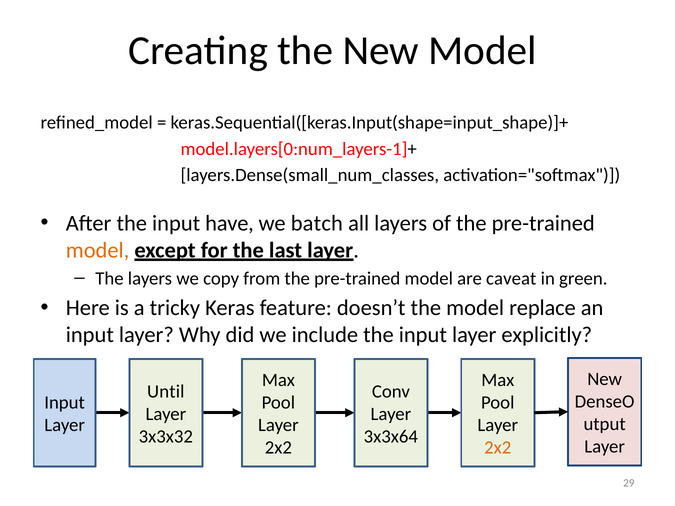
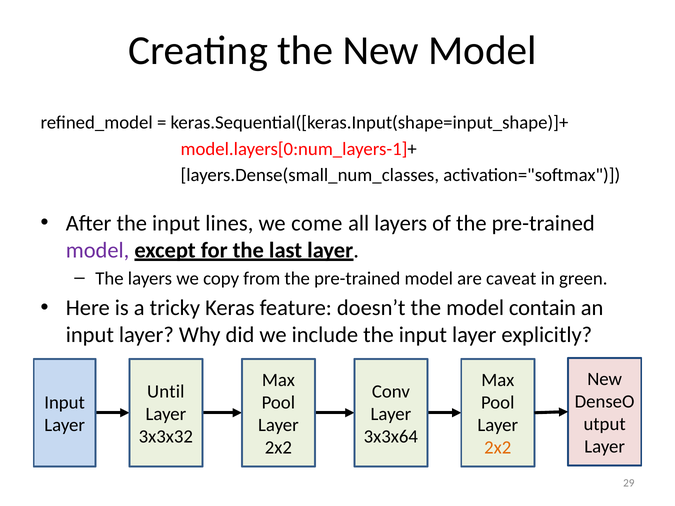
have: have -> lines (229, 223)
batch: batch -> come (317, 223)
model colour: orange -> purple (98, 250)
replace: replace -> contain (543, 308)
